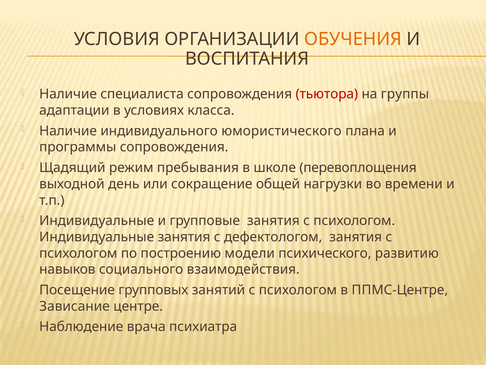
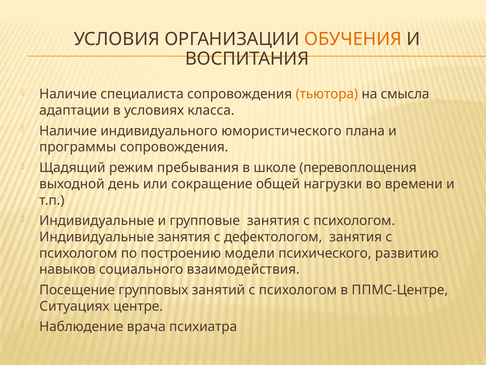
тьютора colour: red -> orange (327, 94)
группы: группы -> смысла (405, 94)
Зависание: Зависание -> Ситуациях (74, 306)
